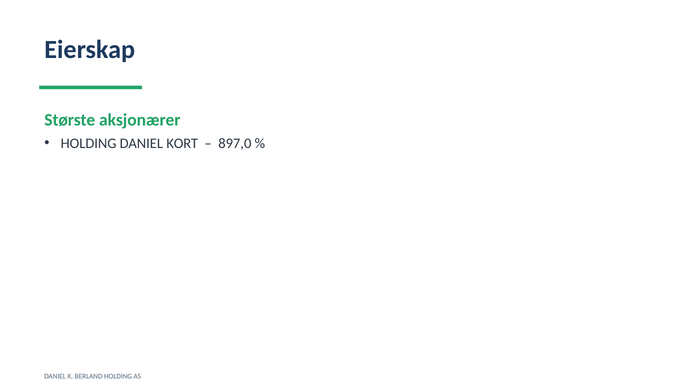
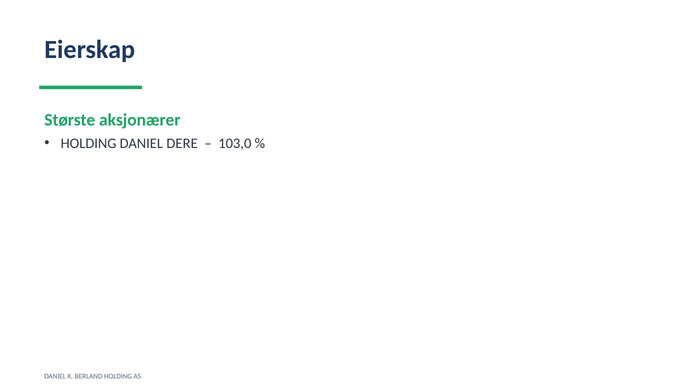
KORT: KORT -> DERE (182, 143)
897,0: 897,0 -> 103,0 (235, 143)
